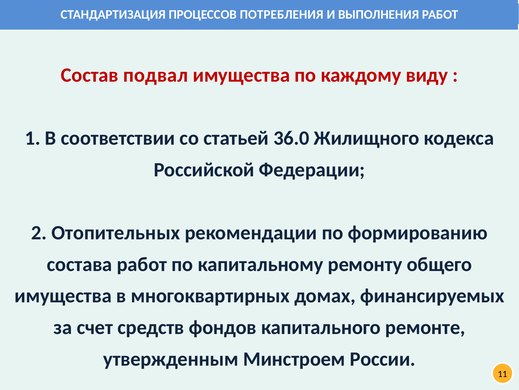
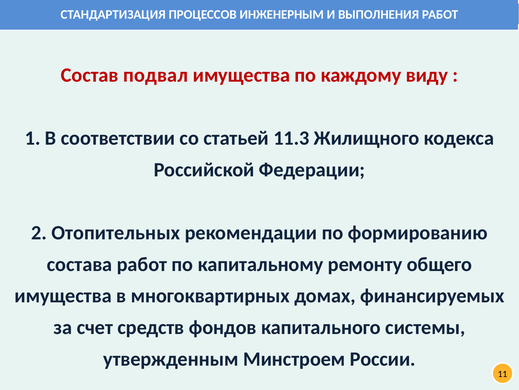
ПОТРЕБЛЕНИЯ: ПОТРЕБЛЕНИЯ -> ИНЖЕНЕРНЫМ (282, 15)
36.0: 36.0 -> 11.3 (291, 138)
ремонте: ремонте -> системы (425, 327)
